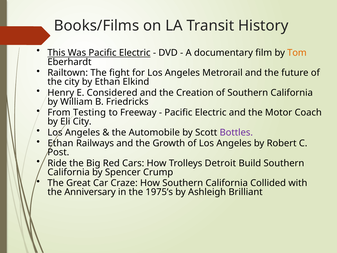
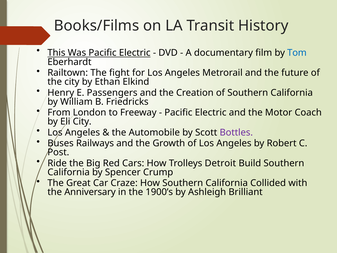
Tom colour: orange -> blue (297, 53)
Considered: Considered -> Passengers (112, 93)
Testing: Testing -> London (90, 112)
Ethan: Ethan -> Buses (61, 143)
1975’s: 1975’s -> 1900’s (159, 192)
